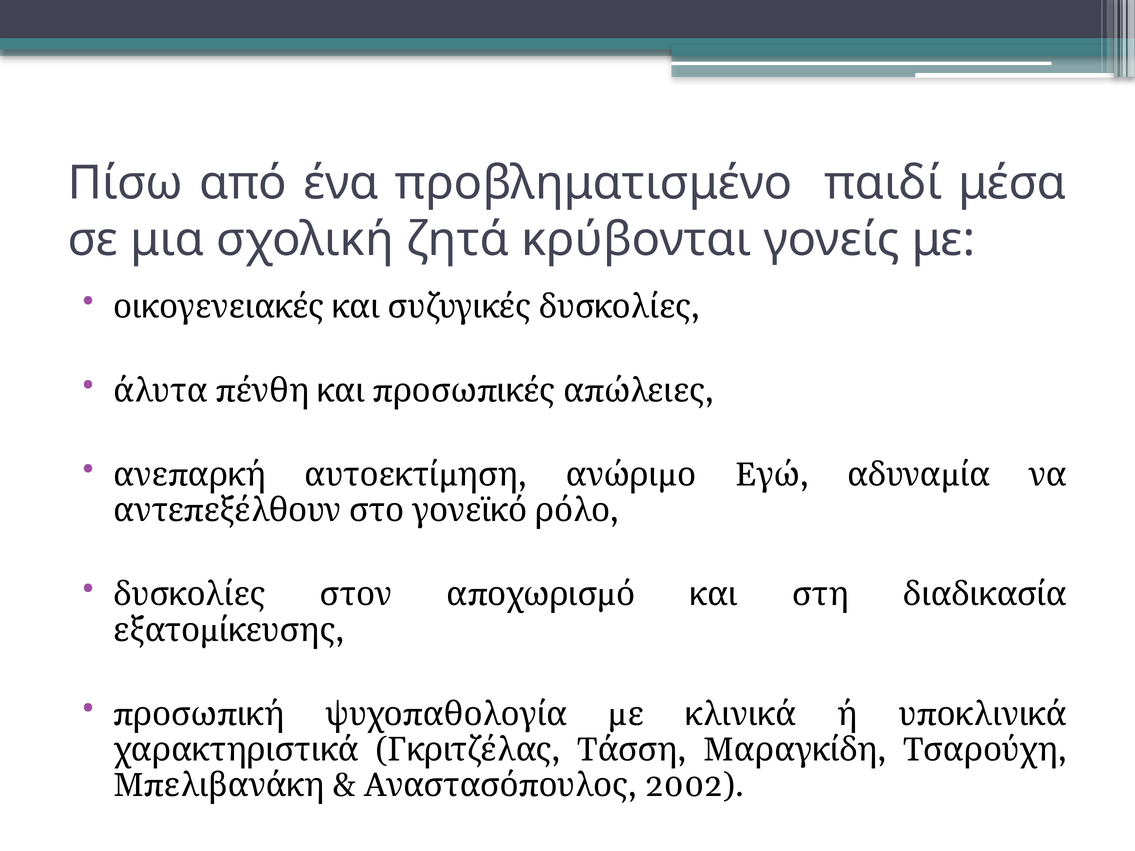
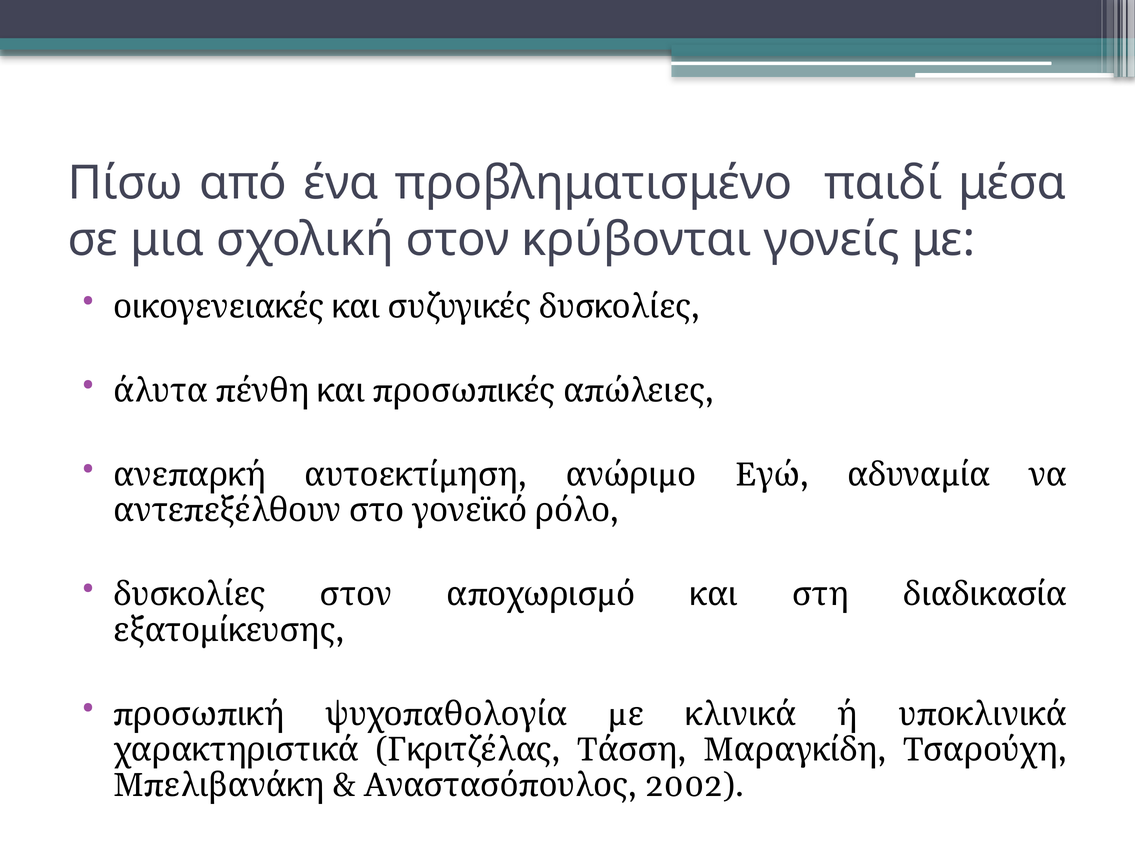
σχολική ζητά: ζητά -> στον (458, 240)
